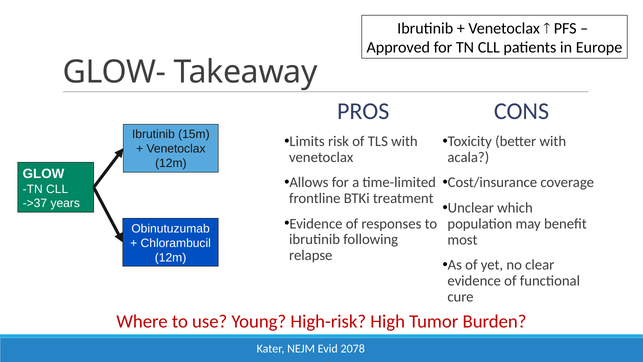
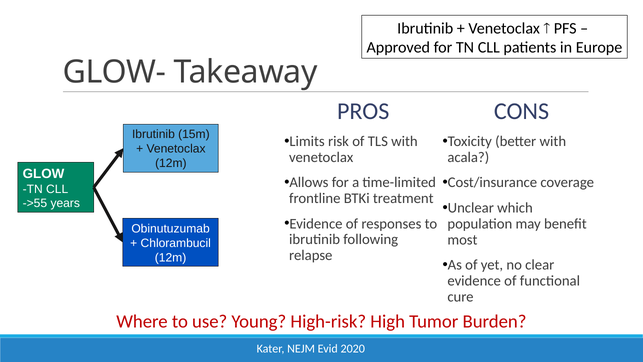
->37: ->37 -> ->55 (35, 203)
2078: 2078 -> 2020 (353, 348)
